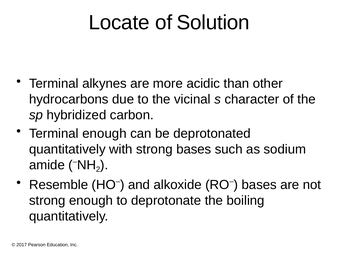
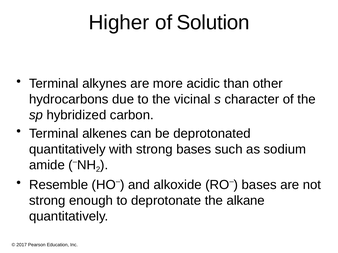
Locate: Locate -> Higher (119, 23)
Terminal enough: enough -> alkenes (105, 134)
boiling: boiling -> alkane (246, 201)
